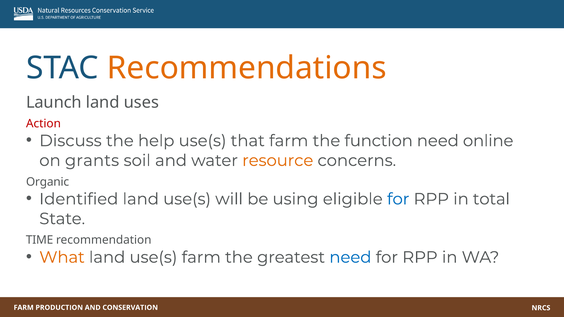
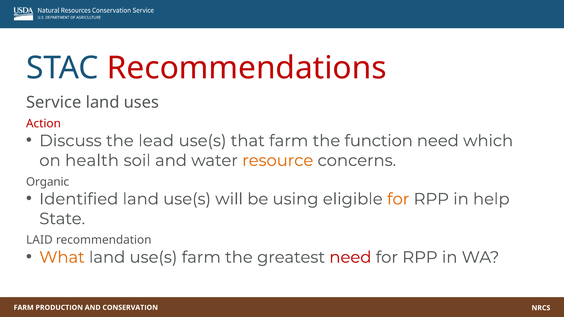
Recommendations colour: orange -> red (247, 68)
Launch: Launch -> Service (54, 102)
help: help -> lead (156, 141)
online: online -> which (488, 141)
grants: grants -> health (92, 161)
for colour: blue -> orange (398, 199)
total: total -> help (491, 199)
TIME: TIME -> LAID (39, 240)
need colour: blue -> red (350, 257)
